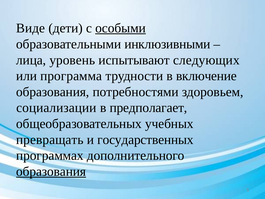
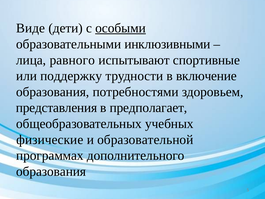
уровень: уровень -> равного (72, 60)
следующих: следующих -> спортивные (206, 60)
программа: программа -> поддержку (71, 76)
социализации: социализации -> представления (57, 108)
превращать: превращать -> физические (50, 139)
государственных: государственных -> образовательной (145, 139)
образования underline: present -> none (51, 171)
